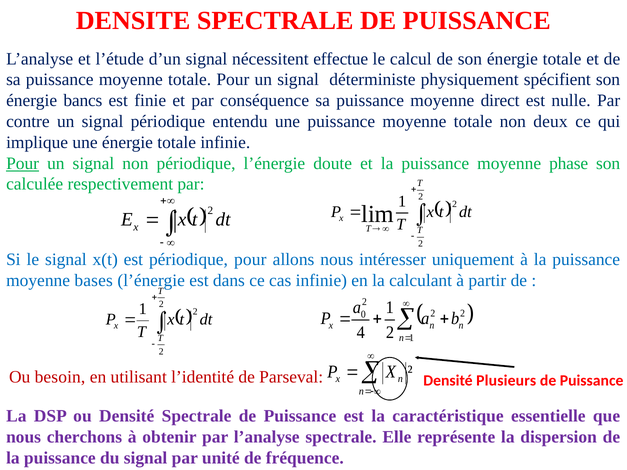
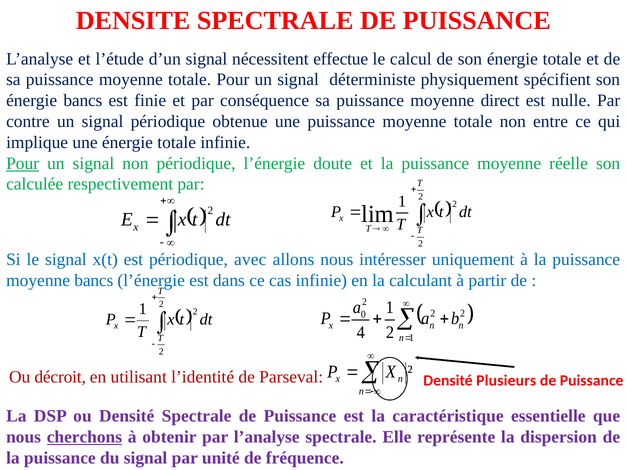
entendu: entendu -> obtenue (240, 122)
deux: deux -> entre (551, 122)
phase: phase -> réelle (569, 163)
périodique pour: pour -> avec (250, 260)
moyenne bases: bases -> bancs (94, 281)
besoin: besoin -> décroit (60, 377)
cherchons underline: none -> present (84, 437)
